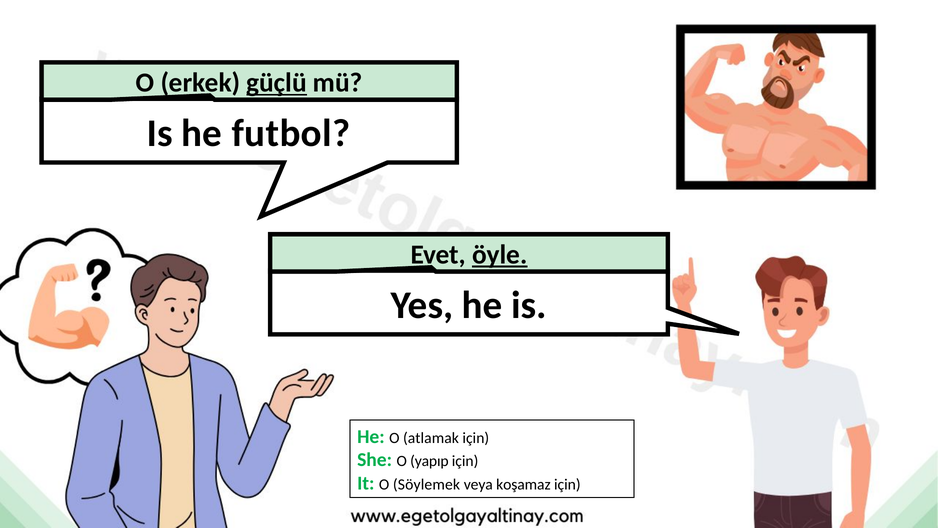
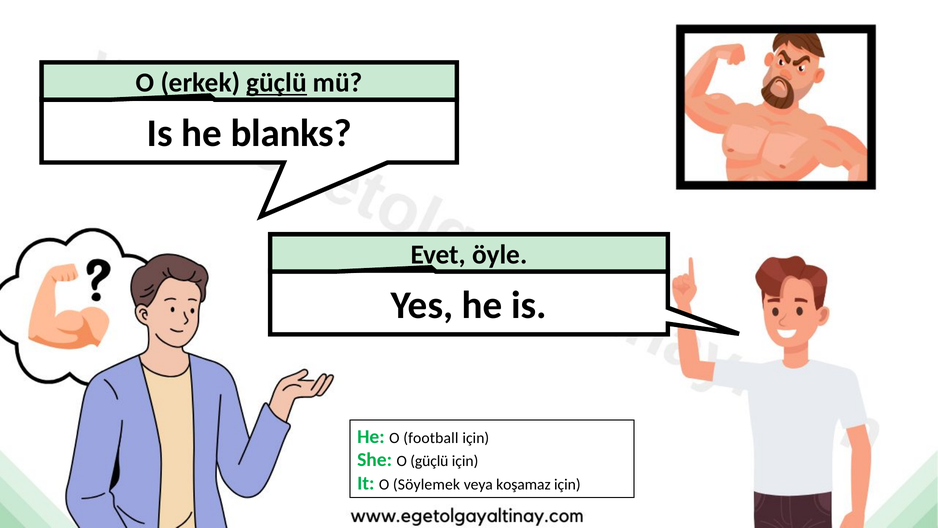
futbol: futbol -> blanks (291, 133)
öyle underline: present -> none (500, 255)
atlamak: atlamak -> football (431, 438)
O yapıp: yapıp -> güçlü (429, 461)
